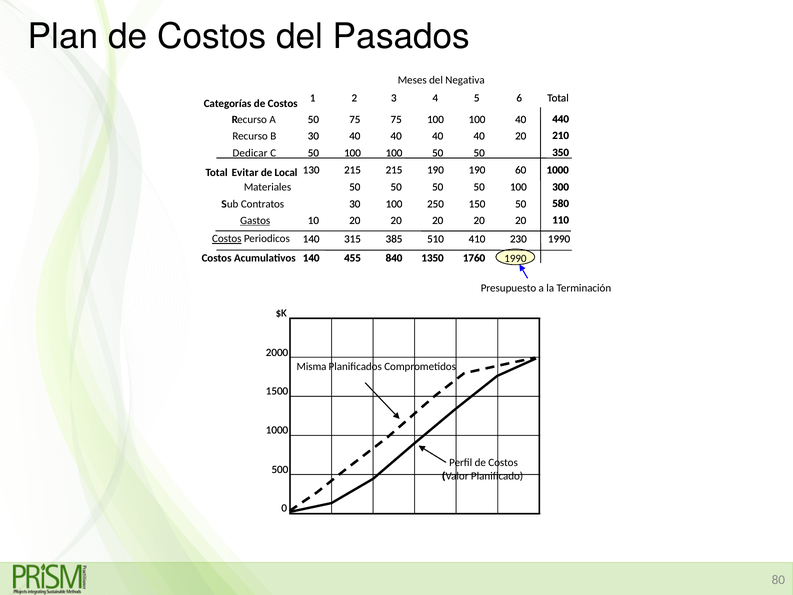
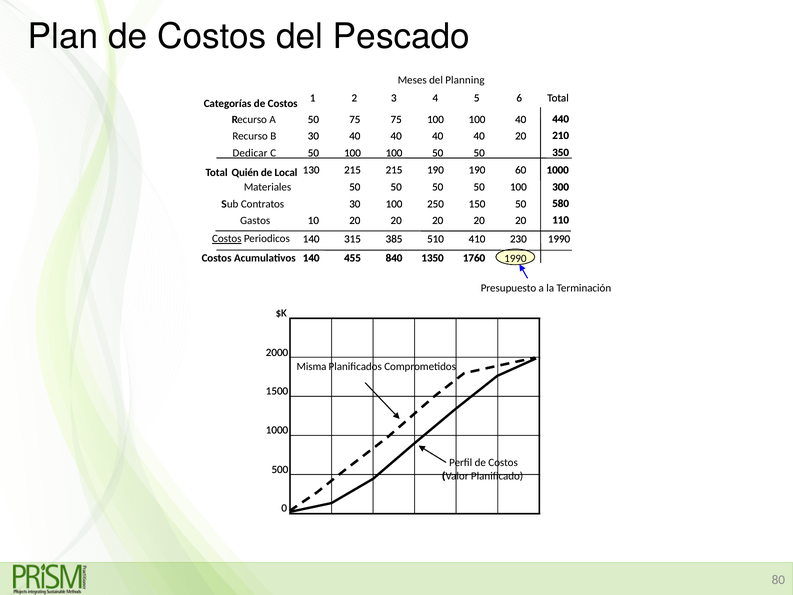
Pasados: Pasados -> Pescado (402, 37)
Negativa: Negativa -> Planning (465, 80)
Evitar: Evitar -> Quién (245, 173)
Gastos underline: present -> none (255, 220)
